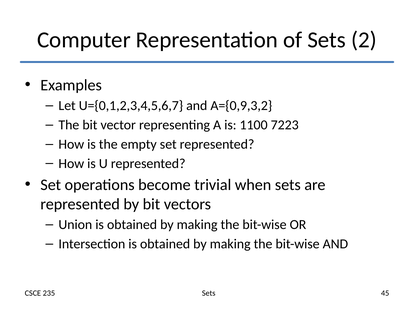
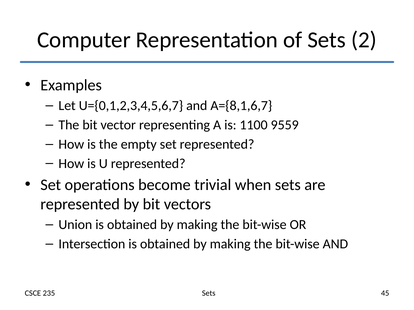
A={0,9,3,2: A={0,9,3,2 -> A={8,1,6,7 (241, 106)
7223: 7223 -> 9559 (285, 125)
